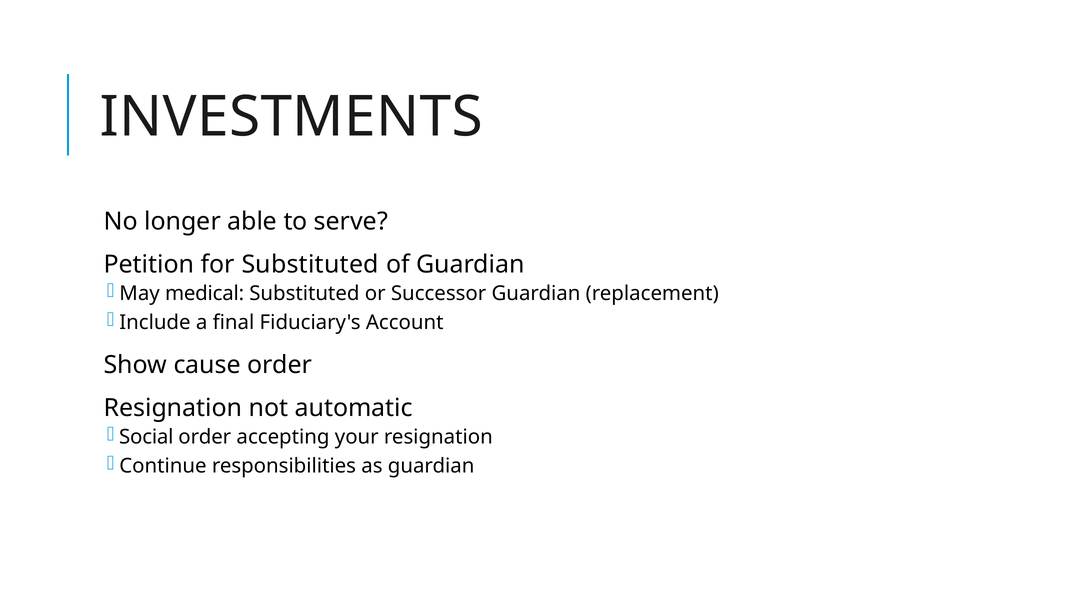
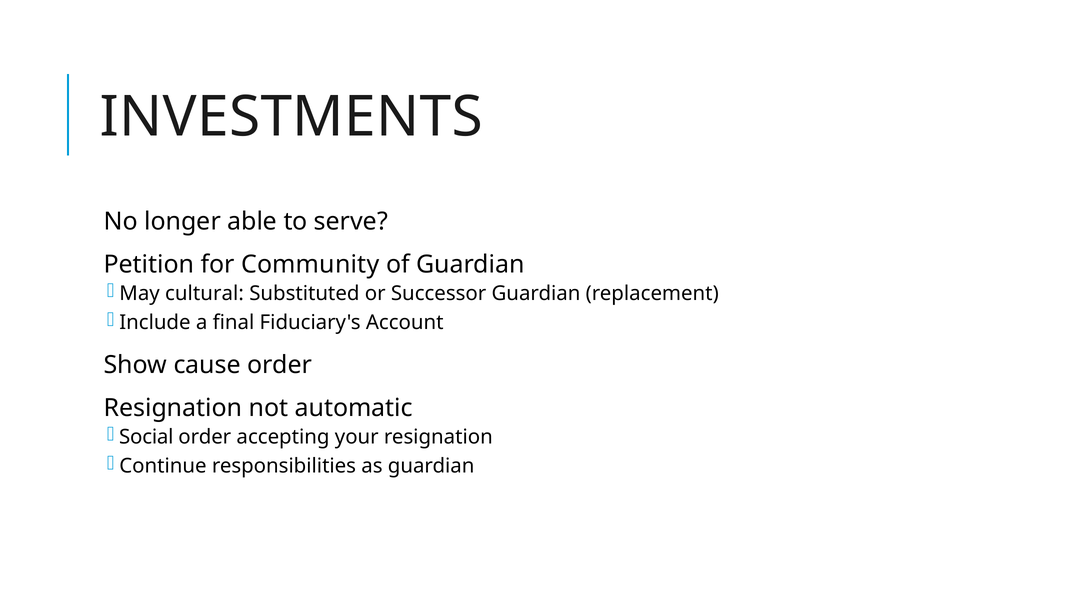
for Substituted: Substituted -> Community (310, 265)
medical: medical -> cultural (204, 294)
